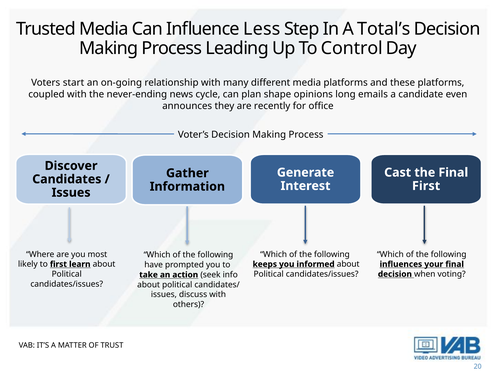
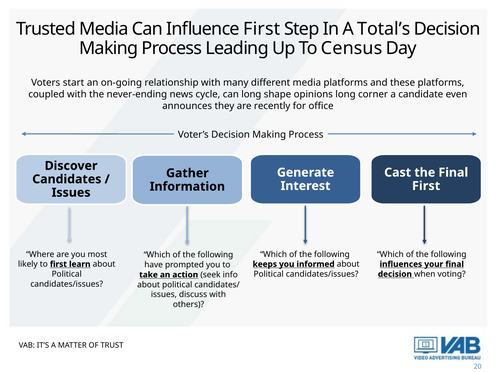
Influence Less: Less -> First (262, 29)
Control: Control -> Census (352, 48)
can plan: plan -> long (251, 94)
emails: emails -> corner (373, 94)
